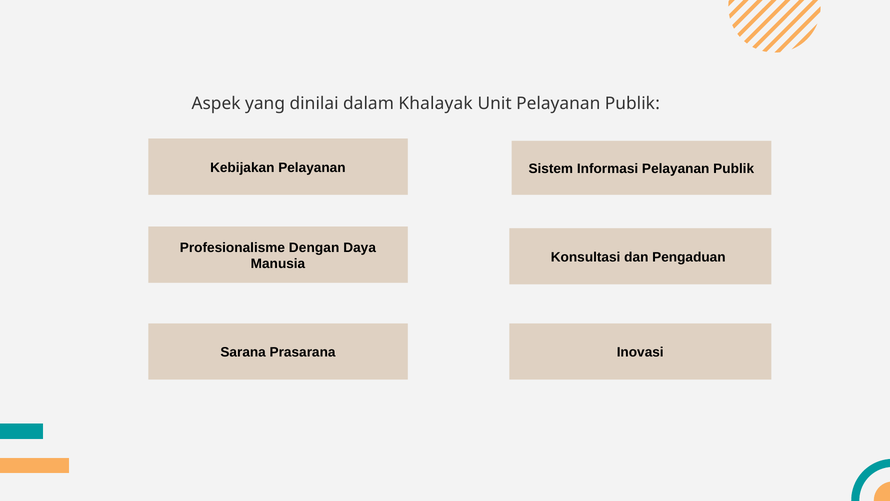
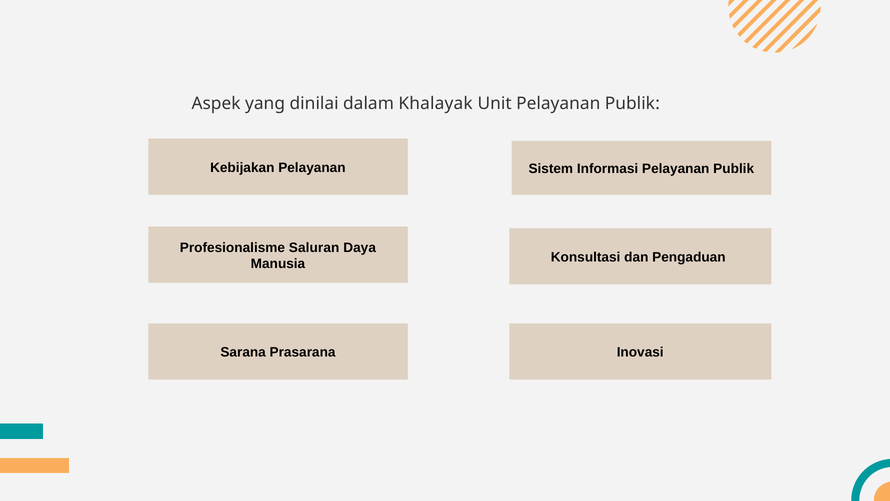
Dengan: Dengan -> Saluran (314, 247)
